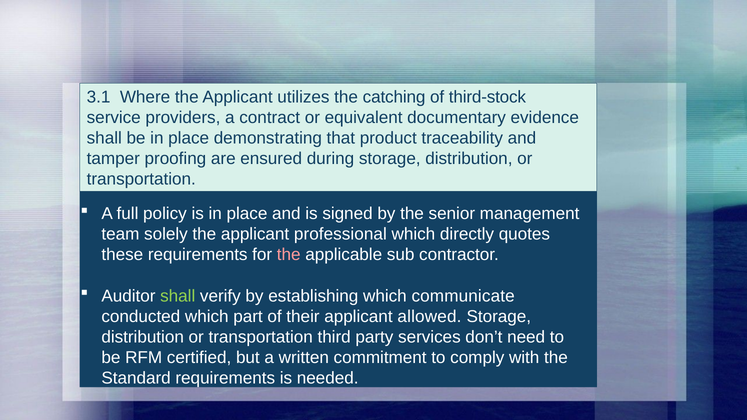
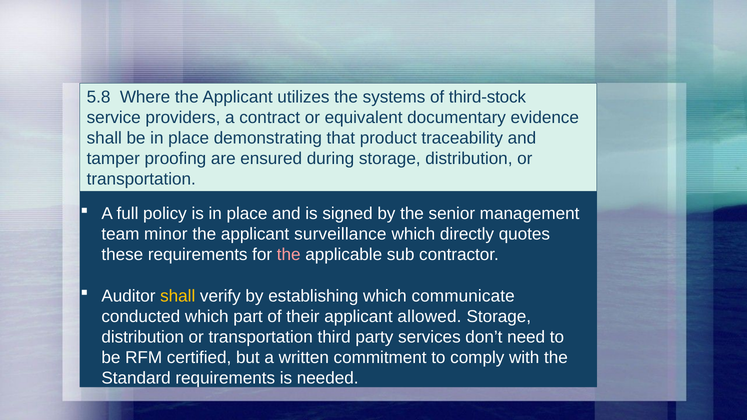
3.1: 3.1 -> 5.8 (99, 97)
catching: catching -> systems (394, 97)
solely: solely -> minor (166, 234)
professional: professional -> surveillance (340, 234)
shall colour: light green -> yellow (178, 296)
